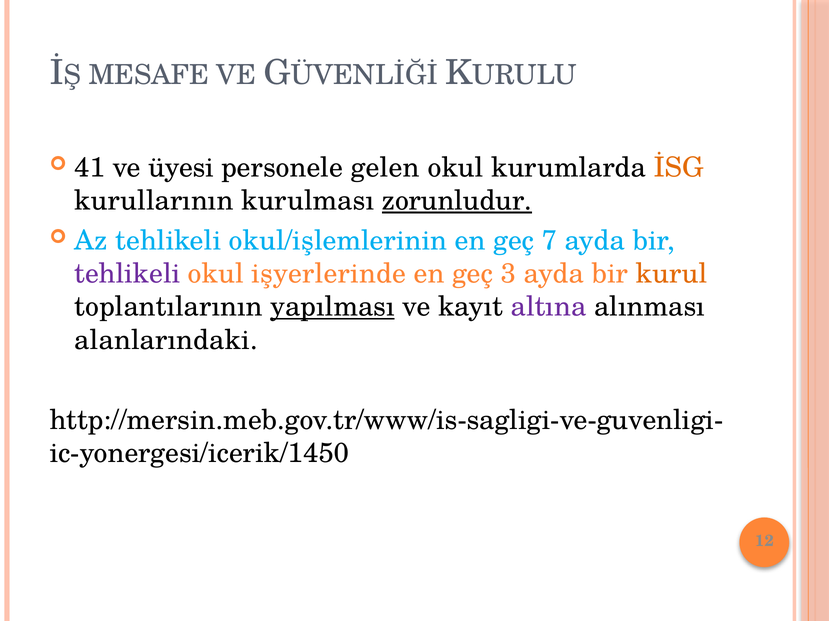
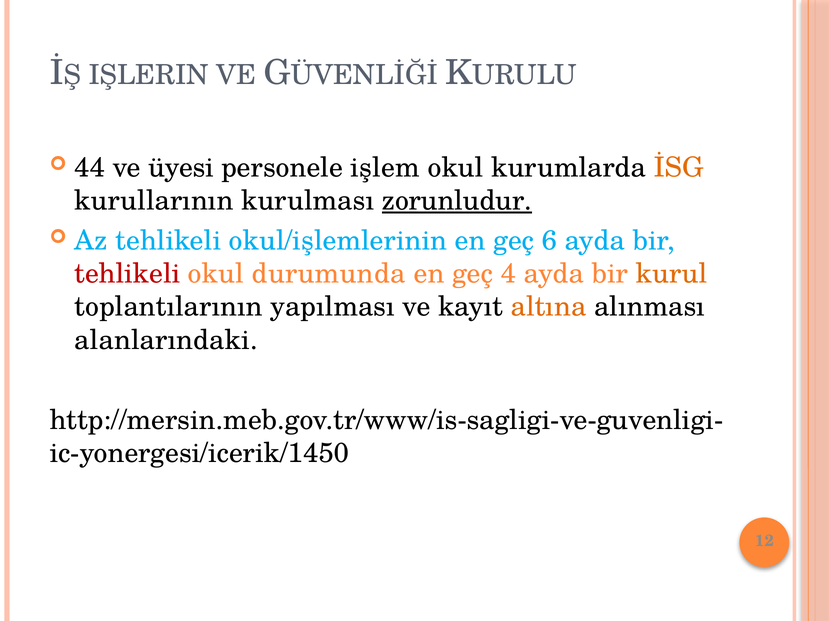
MESAFE: MESAFE -> IŞLERIN (149, 75)
41: 41 -> 44 (90, 168)
gelen: gelen -> işlem (385, 168)
7: 7 -> 6 (549, 241)
tehlikeli colour: purple -> red (127, 274)
işyerlerinde: işyerlerinde -> durumunda (329, 274)
3: 3 -> 4 (508, 274)
yapılması underline: present -> none (333, 307)
altına colour: purple -> orange (549, 307)
